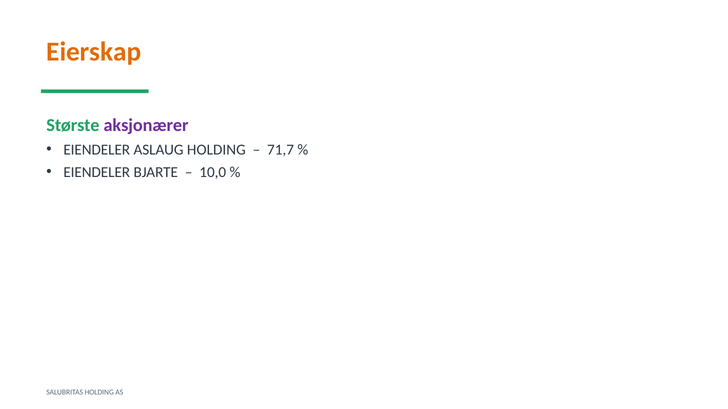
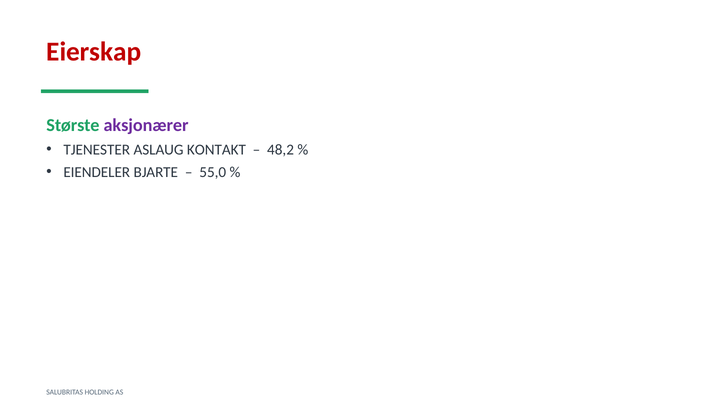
Eierskap colour: orange -> red (94, 52)
EIENDELER: EIENDELER -> TJENESTER (97, 150)
ASLAUG HOLDING: HOLDING -> KONTAKT (216, 150)
71,7: 71,7 -> 48,2 (281, 150)
10,0: 10,0 -> 55,0 (213, 172)
